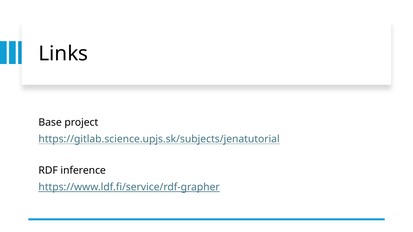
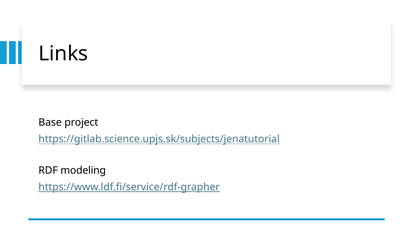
inference: inference -> modeling (83, 171)
